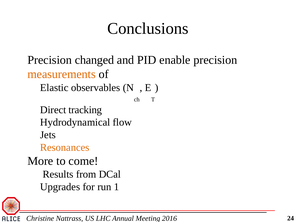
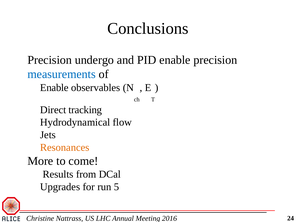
changed: changed -> undergo (94, 60)
measurements colour: orange -> blue (62, 74)
Elastic: Elastic -> Enable (54, 88)
1: 1 -> 5 (116, 187)
